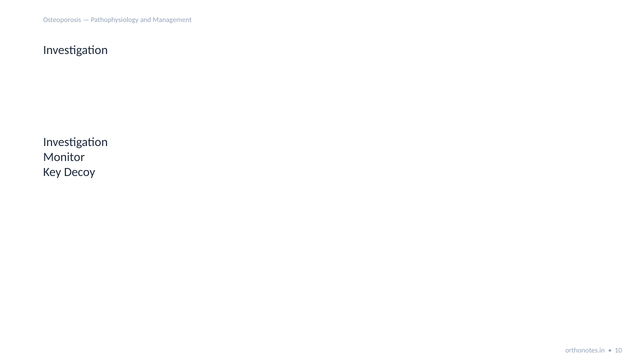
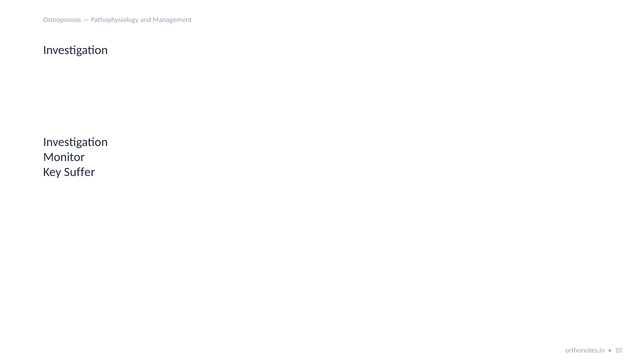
Decoy: Decoy -> Suffer (80, 172)
